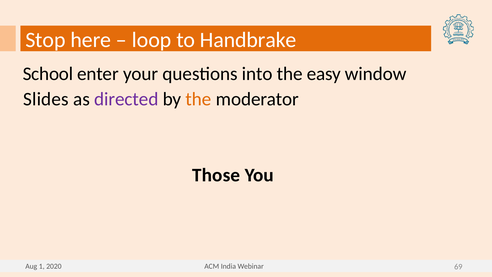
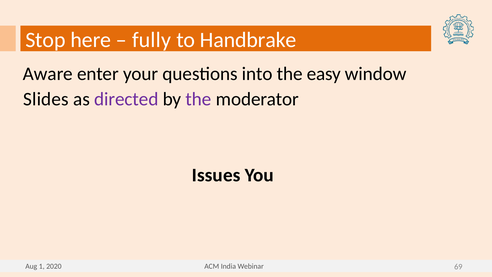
loop: loop -> fully (152, 40)
School: School -> Aware (48, 74)
the colour: orange -> purple (199, 99)
Those: Those -> Issues (216, 175)
